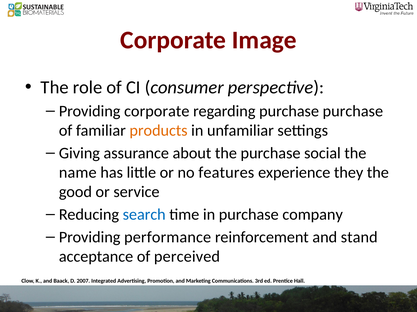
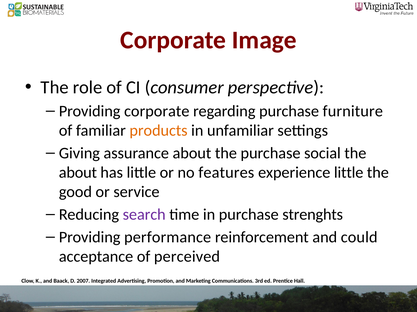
purchase purchase: purchase -> furniture (353, 111)
name: name -> about (78, 173)
experience they: they -> little (349, 173)
search colour: blue -> purple (144, 215)
company: company -> strenghts (313, 215)
stand: stand -> could (359, 238)
